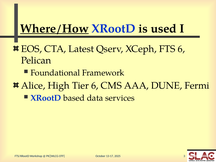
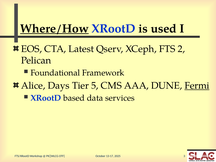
FTS 6: 6 -> 2 (181, 49)
High: High -> Days (59, 86)
Tier 6: 6 -> 5 (95, 86)
Fermi underline: none -> present (197, 86)
